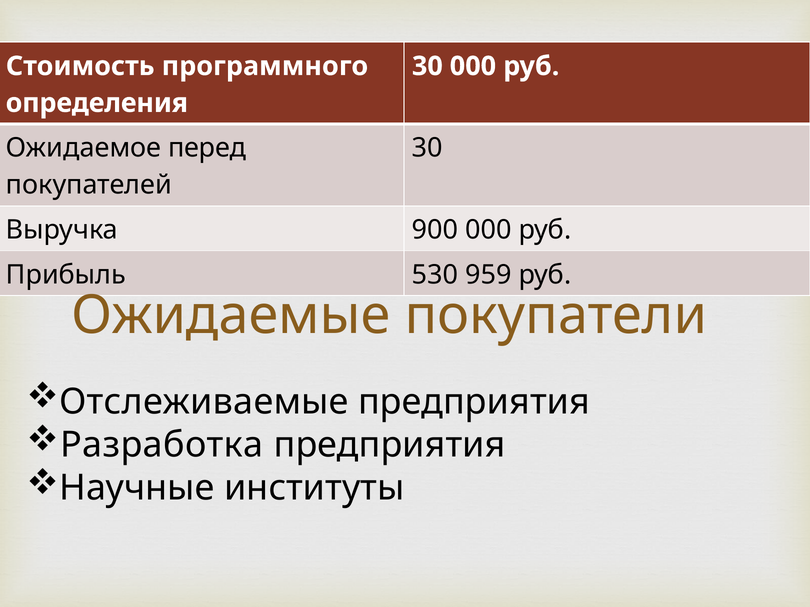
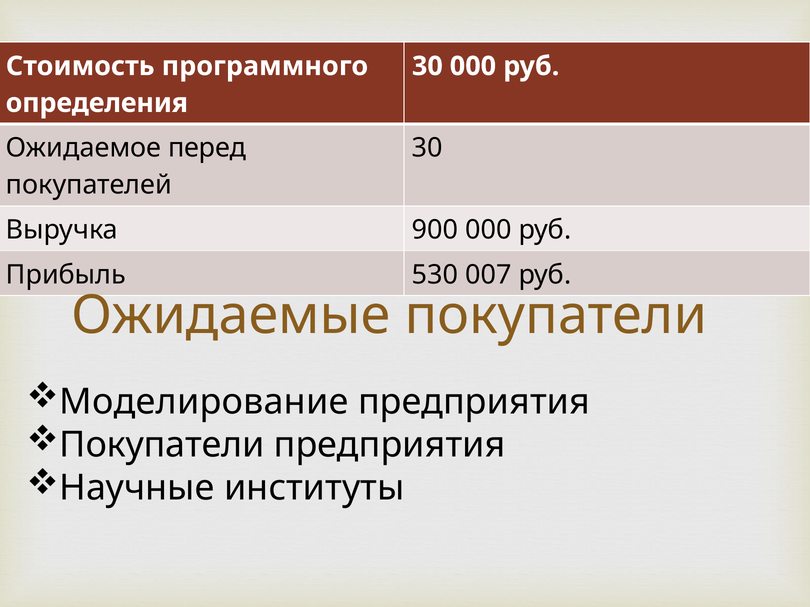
959: 959 -> 007 (488, 275)
Отслеживаемые: Отслеживаемые -> Моделирование (204, 402)
Разработка: Разработка -> Покупатели (162, 445)
